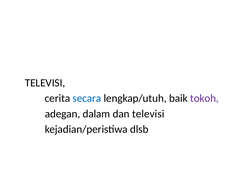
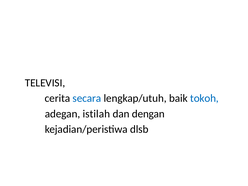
tokoh colour: purple -> blue (204, 98)
dalam: dalam -> istilah (96, 114)
dan televisi: televisi -> dengan (148, 114)
